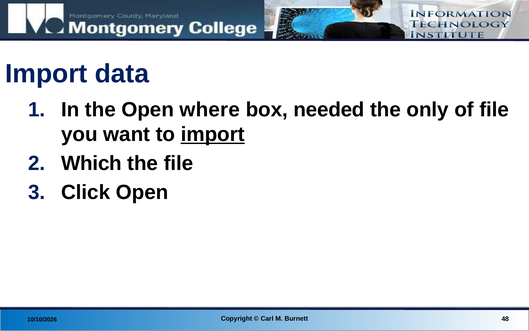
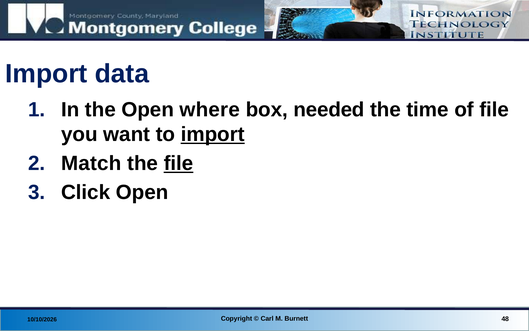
only: only -> time (428, 110)
Which: Which -> Match (91, 163)
file underline: none -> present (179, 163)
